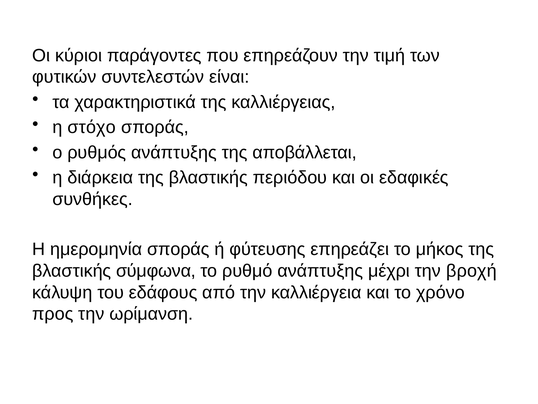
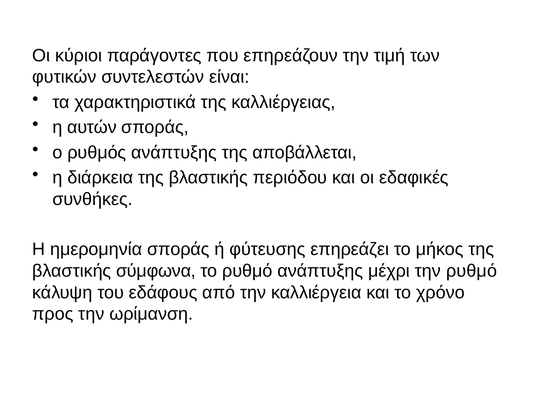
στόχο: στόχο -> αυτών (92, 127)
την βροχή: βροχή -> ρυθμό (472, 271)
